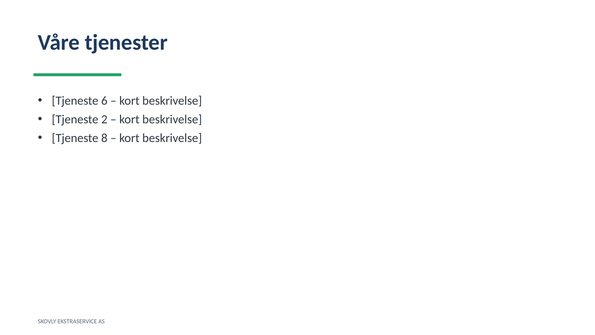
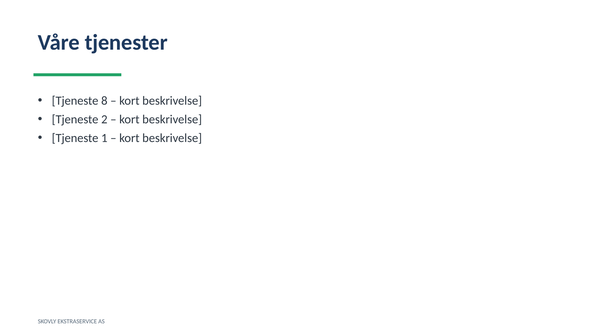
6: 6 -> 8 (104, 101)
8: 8 -> 1 (104, 138)
